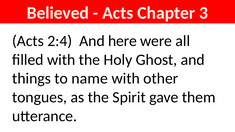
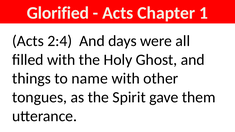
Believed: Believed -> Glorified (58, 13)
3: 3 -> 1 (204, 13)
here: here -> days (122, 41)
